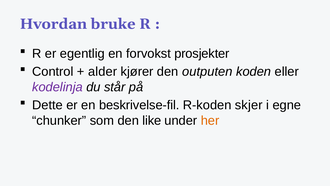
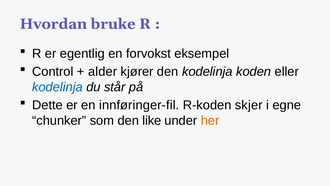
prosjekter: prosjekter -> eksempel (202, 54)
den outputen: outputen -> kodelinja (207, 72)
kodelinja colour: purple -> blue (57, 87)
beskrivelse-fil: beskrivelse-fil -> innføringer-fil (139, 105)
